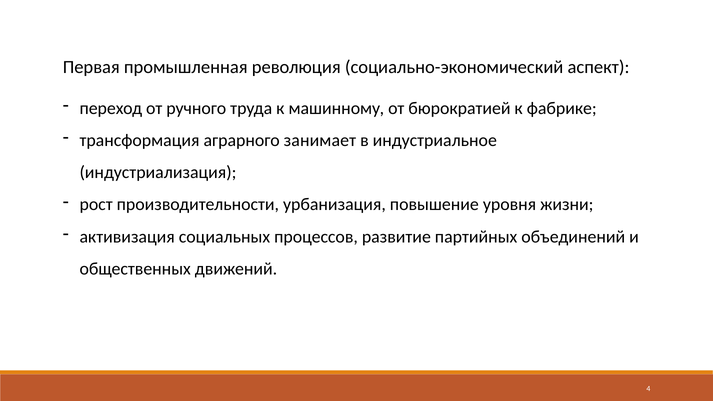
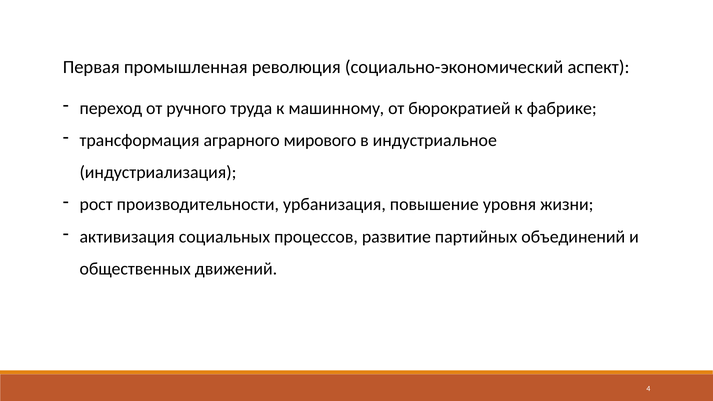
занимает: занимает -> мирового (320, 140)
